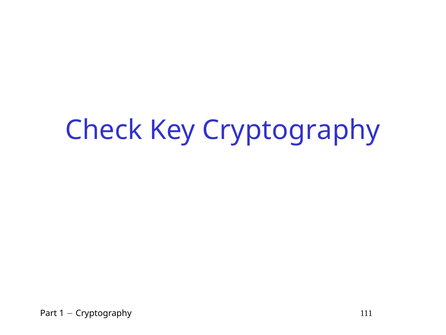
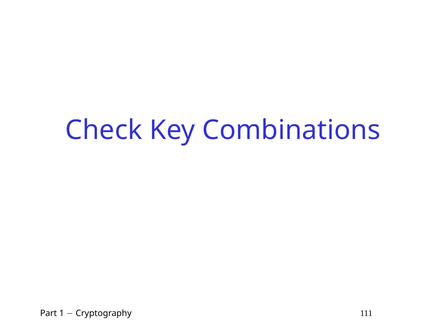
Key Cryptography: Cryptography -> Combinations (291, 130)
